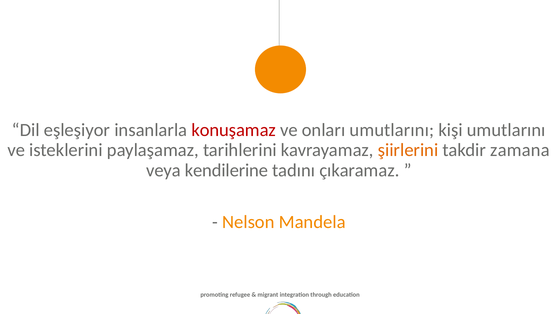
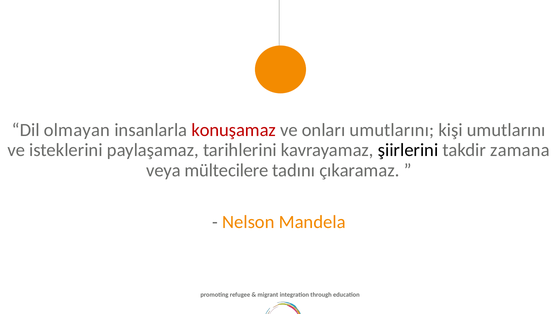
eşleşiyor: eşleşiyor -> olmayan (77, 130)
şiirlerini colour: orange -> black (408, 150)
kendilerine: kendilerine -> mültecilere (227, 170)
